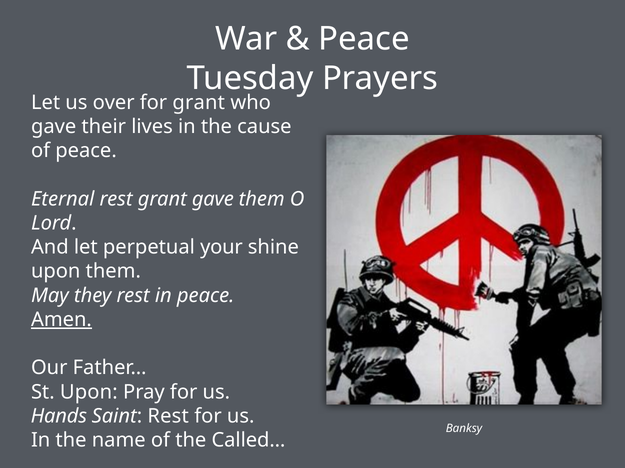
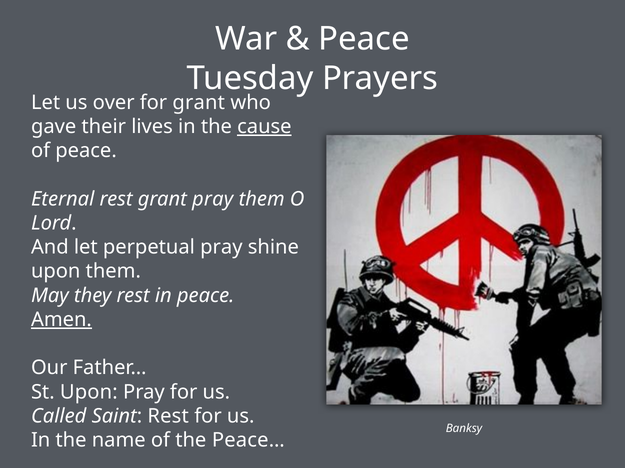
cause underline: none -> present (264, 127)
grant gave: gave -> pray (213, 199)
perpetual your: your -> pray (221, 248)
Hands: Hands -> Called (59, 417)
Called…: Called… -> Peace… (248, 441)
